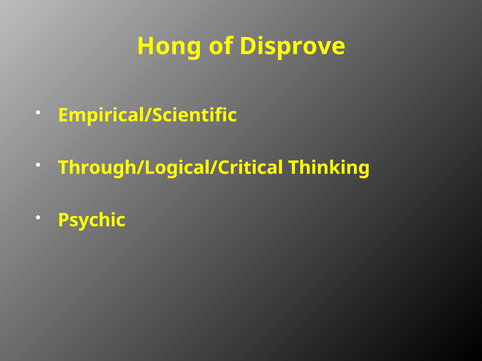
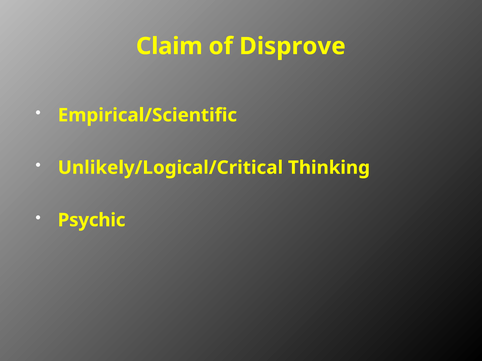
Hong: Hong -> Claim (169, 46)
Through/Logical/Critical: Through/Logical/Critical -> Unlikely/Logical/Critical (170, 168)
